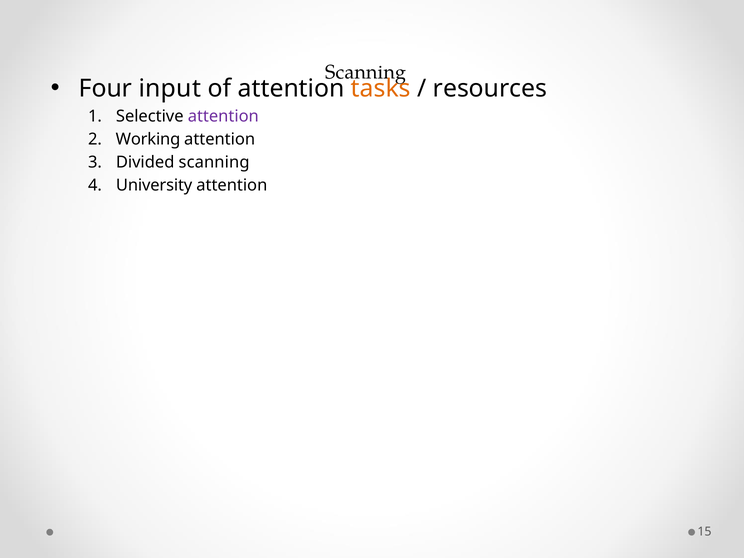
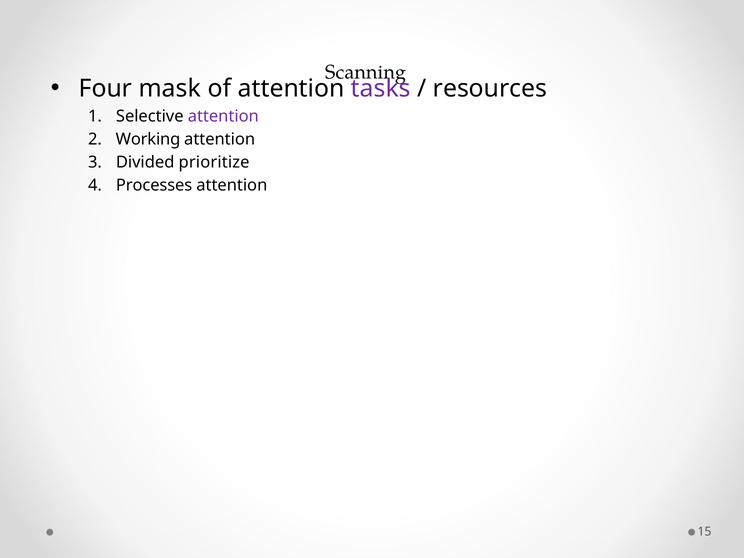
input: input -> mask (170, 89)
tasks colour: orange -> purple (381, 89)
Divided scanning: scanning -> prioritize (214, 162)
University: University -> Processes (154, 185)
